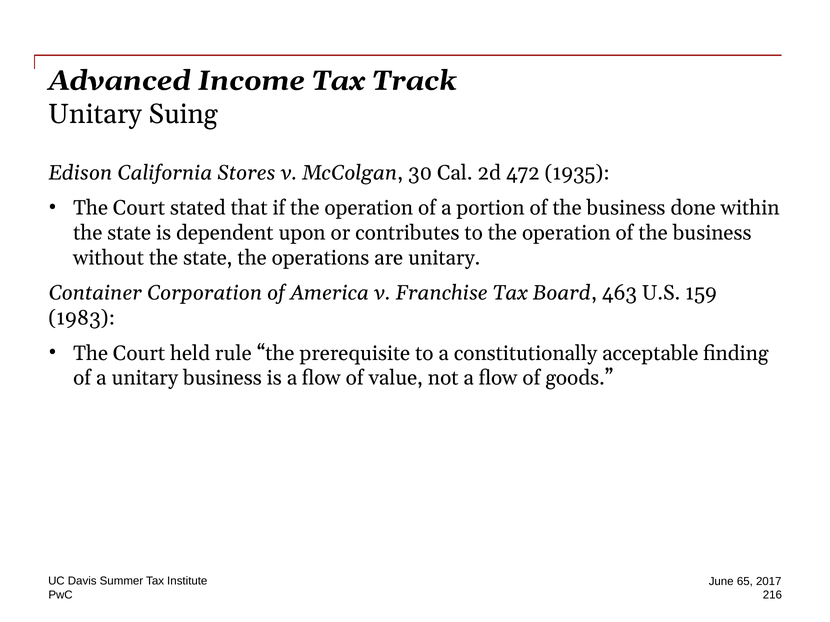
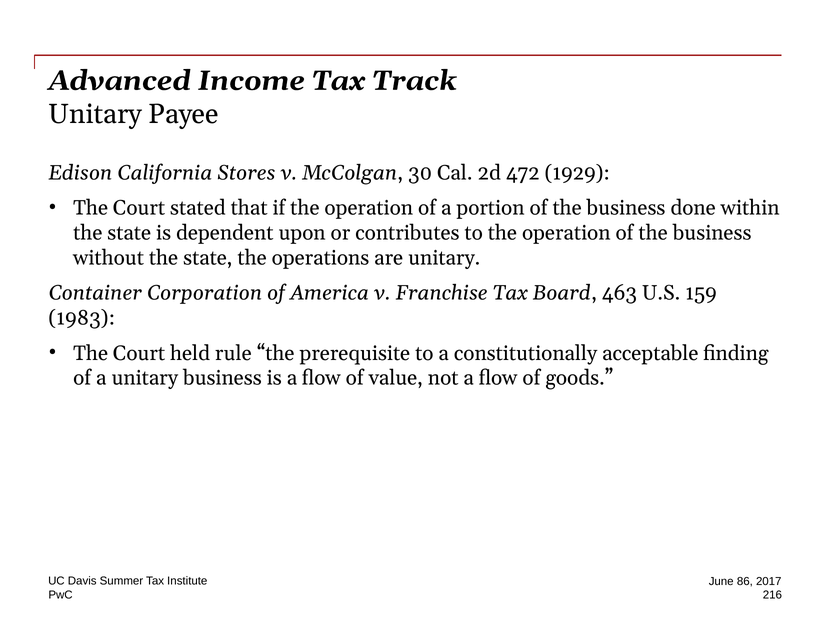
Suing: Suing -> Payee (183, 114)
1935: 1935 -> 1929 (577, 173)
65: 65 -> 86 (745, 582)
